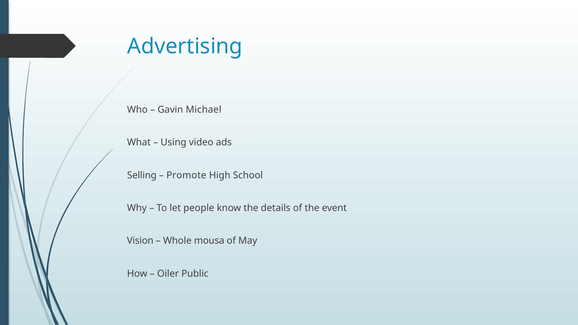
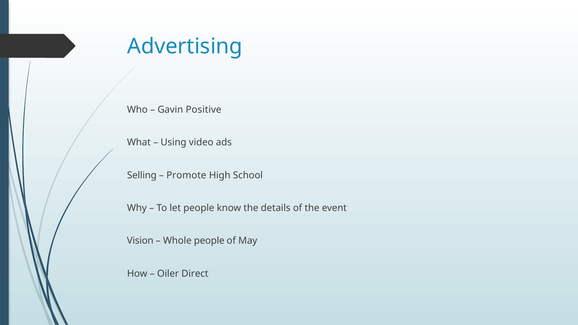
Michael: Michael -> Positive (204, 110)
Whole mousa: mousa -> people (209, 241)
Public: Public -> Direct (195, 274)
